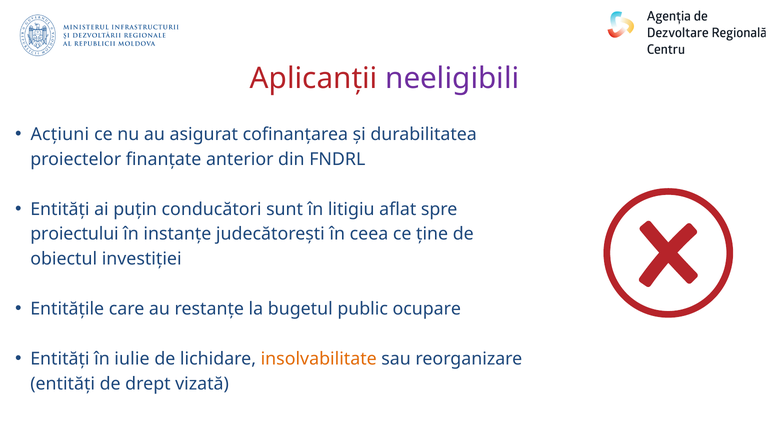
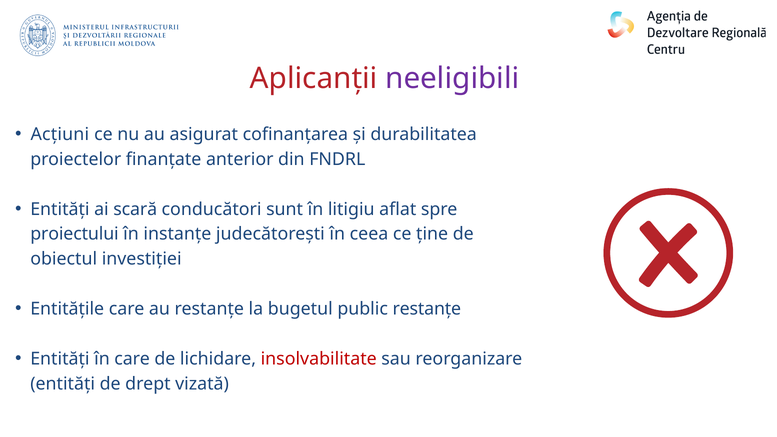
puțin: puțin -> scară (135, 209)
public ocupare: ocupare -> restanțe (427, 309)
în iulie: iulie -> care (132, 359)
insolvabilitate colour: orange -> red (319, 359)
